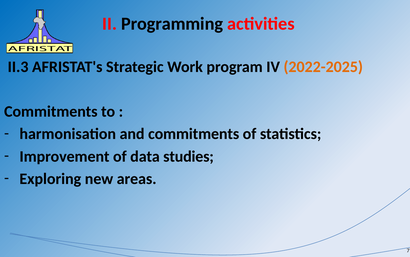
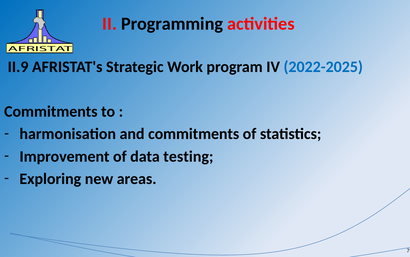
II.3: II.3 -> II.9 (18, 67)
2022-2025 colour: orange -> blue (323, 67)
studies: studies -> testing (188, 156)
